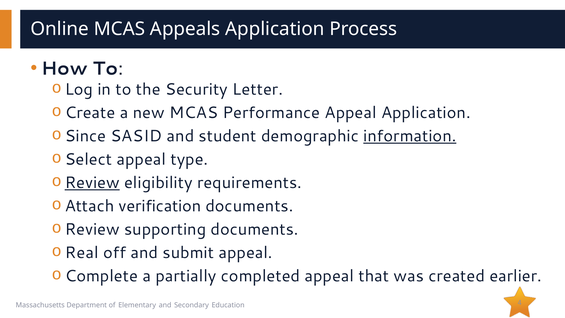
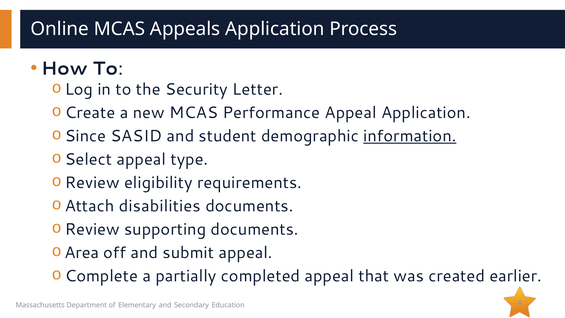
Review underline: present -> none (92, 183)
verification: verification -> disabilities (160, 206)
Real: Real -> Area (82, 253)
